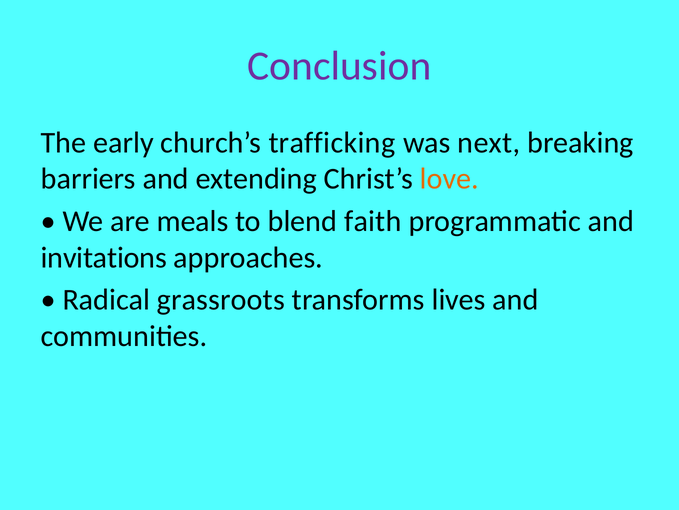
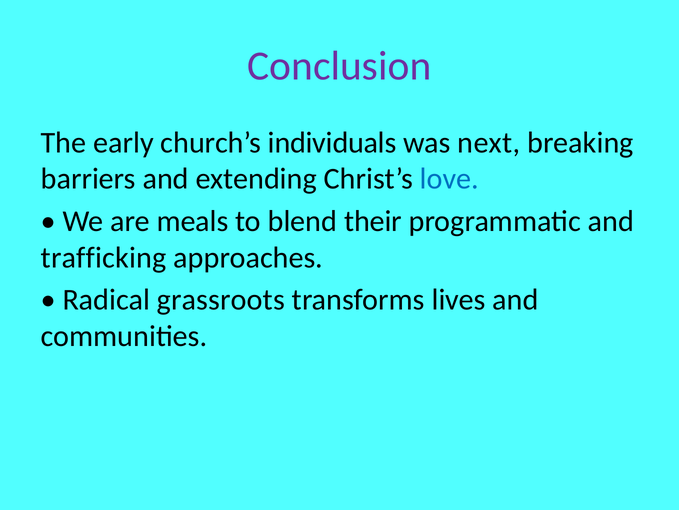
trafficking: trafficking -> individuals (332, 142)
love colour: orange -> blue (449, 179)
faith: faith -> their (373, 221)
invitations: invitations -> trafficking (104, 257)
